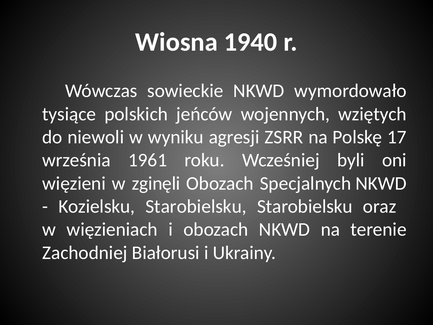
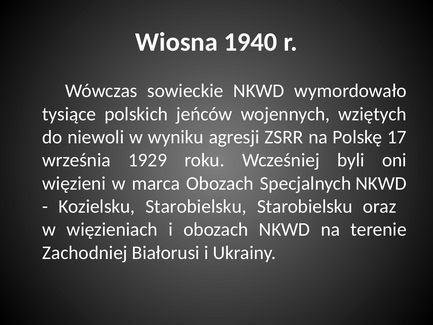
1961: 1961 -> 1929 (148, 160)
zginęli: zginęli -> marca (156, 183)
